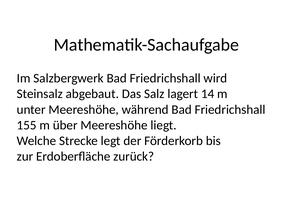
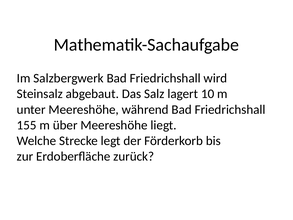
14: 14 -> 10 (208, 94)
